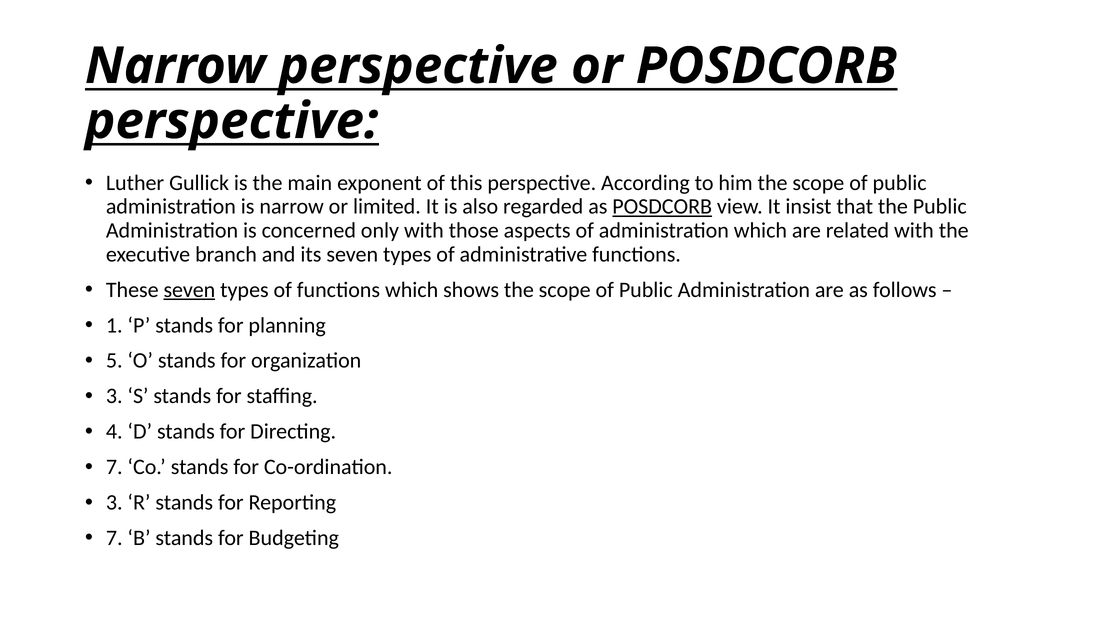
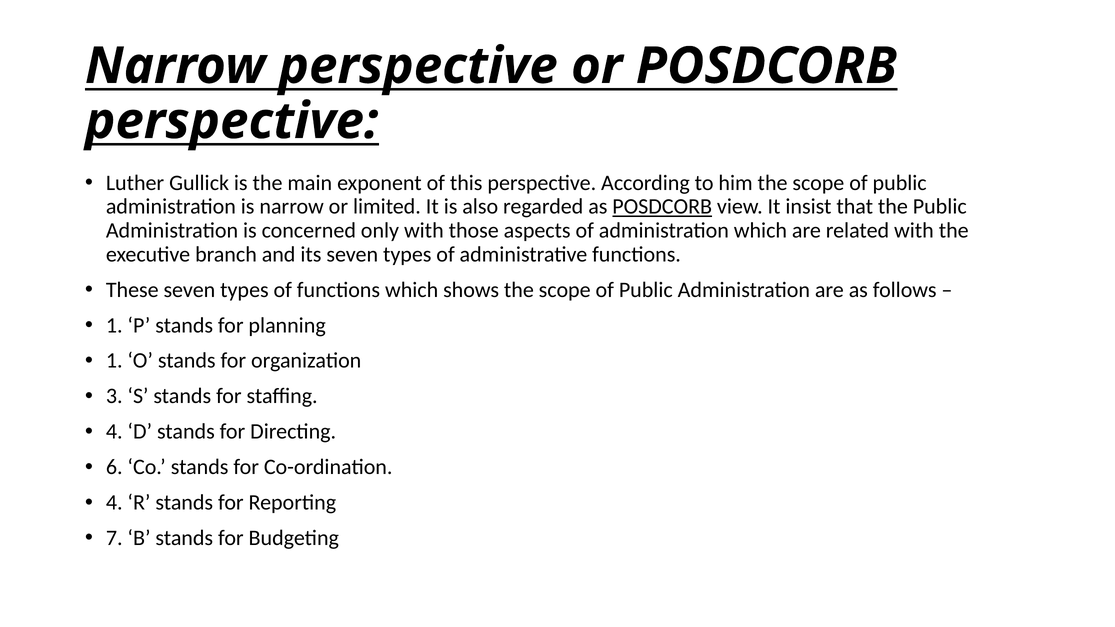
seven underline: present -> none (189, 290)
5: 5 -> 1 (114, 361)
7: 7 -> 6 (114, 467)
3: 3 -> 4 (114, 503)
